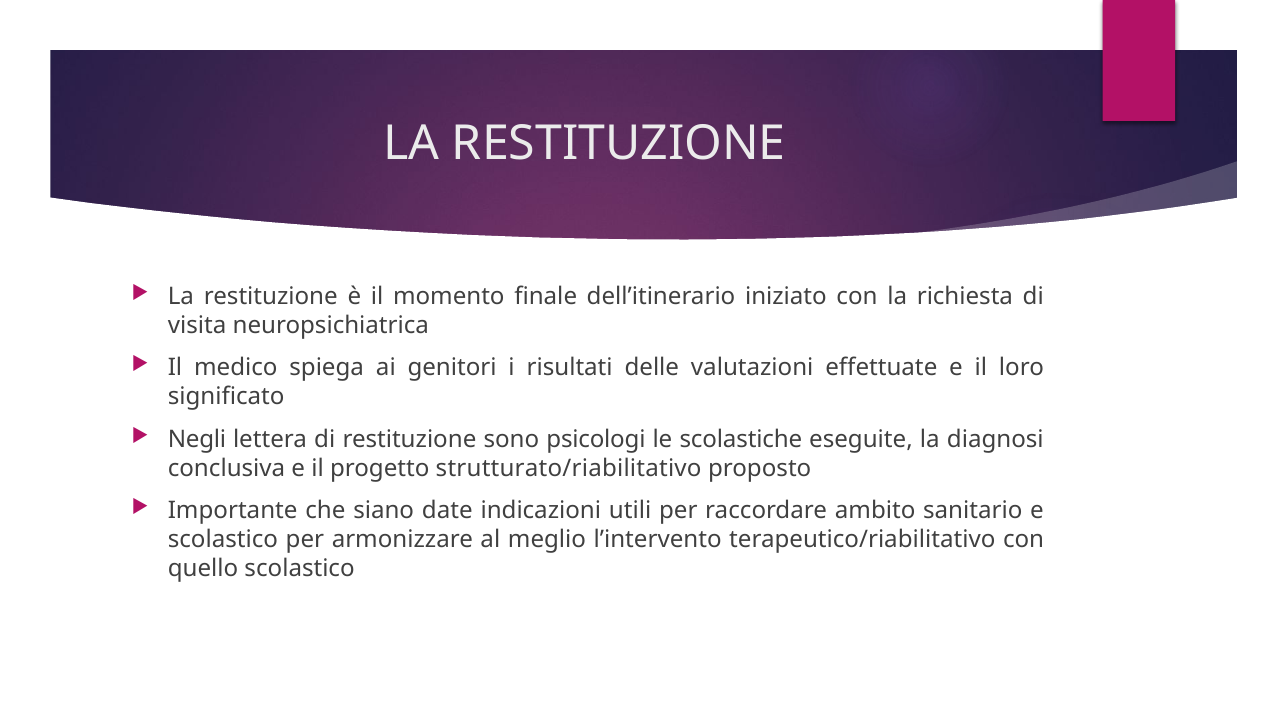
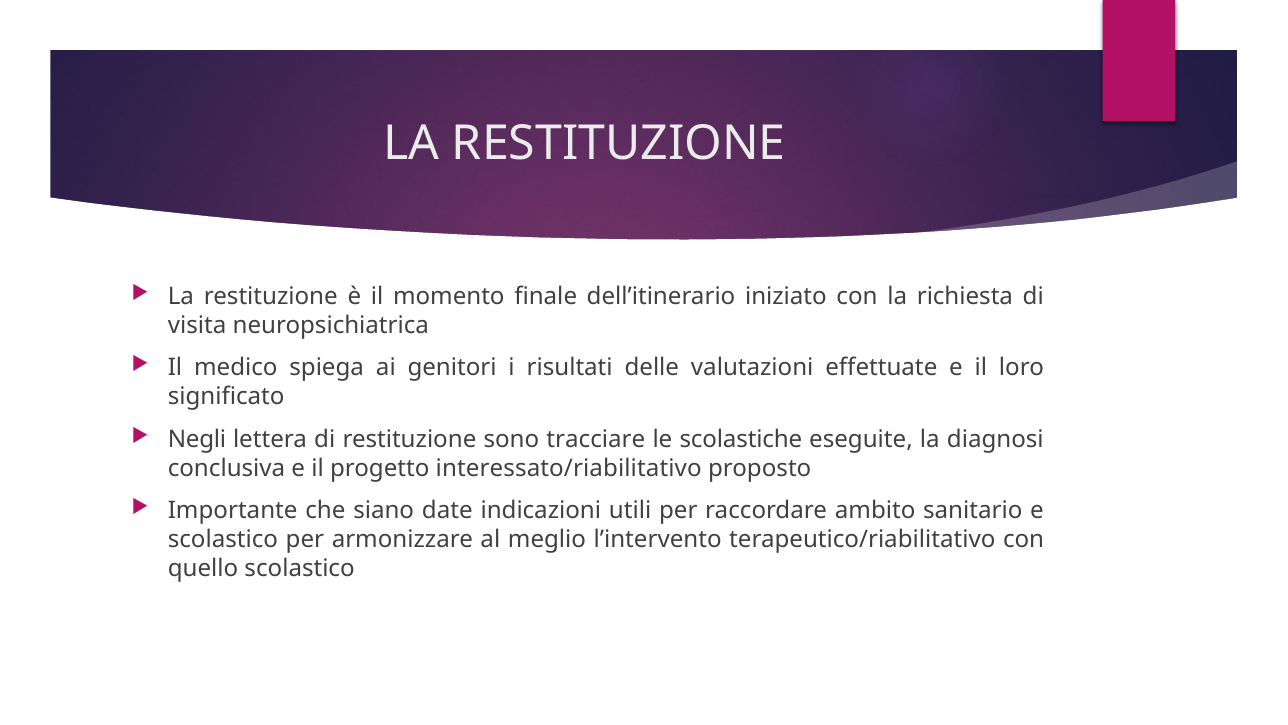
psicologi: psicologi -> tracciare (596, 439)
strutturato/riabilitativo: strutturato/riabilitativo -> interessato/riabilitativo (569, 468)
